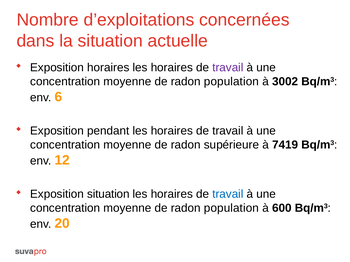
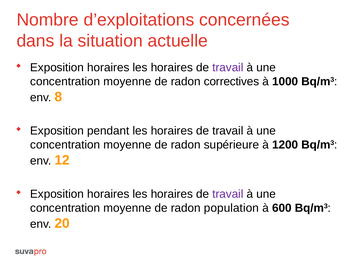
population: population -> correctives (232, 82)
3002: 3002 -> 1000 (285, 82)
6: 6 -> 8 (58, 97)
7419: 7419 -> 1200 (285, 145)
situation: situation -> horaires (108, 194)
travail colour: blue -> purple (228, 194)
